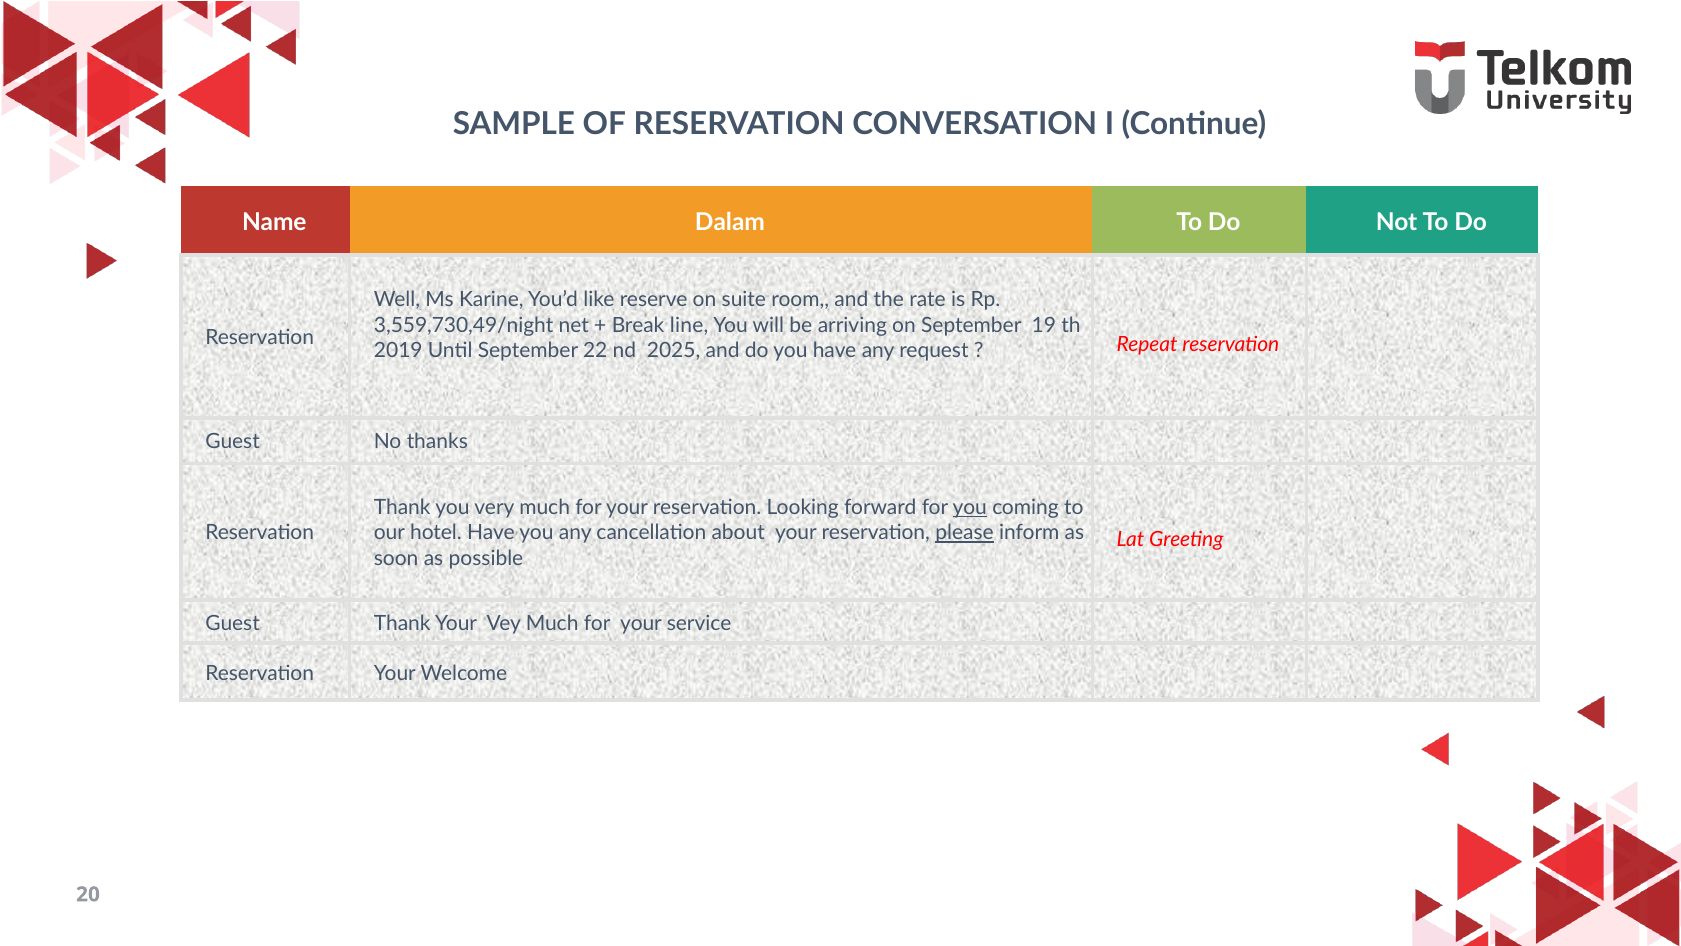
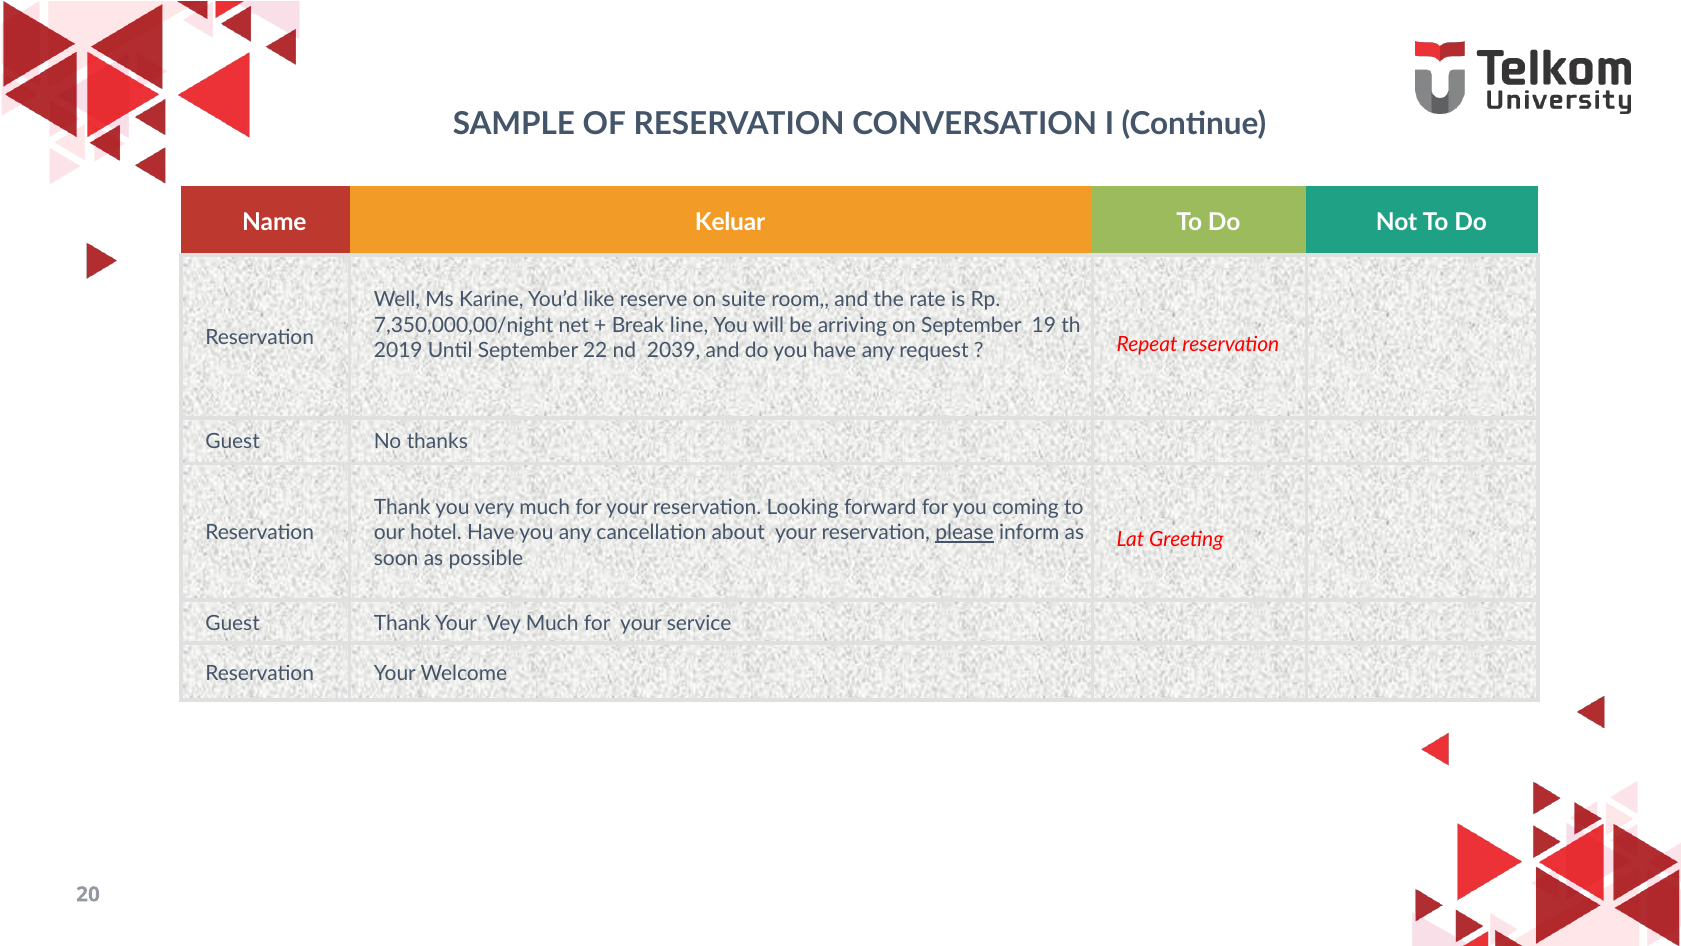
Dalam: Dalam -> Keluar (730, 222)
3,559,730,49/night: 3,559,730,49/night -> 7,350,000,00/night (464, 325)
2025: 2025 -> 2039 (674, 350)
you underline: present -> none (970, 508)
